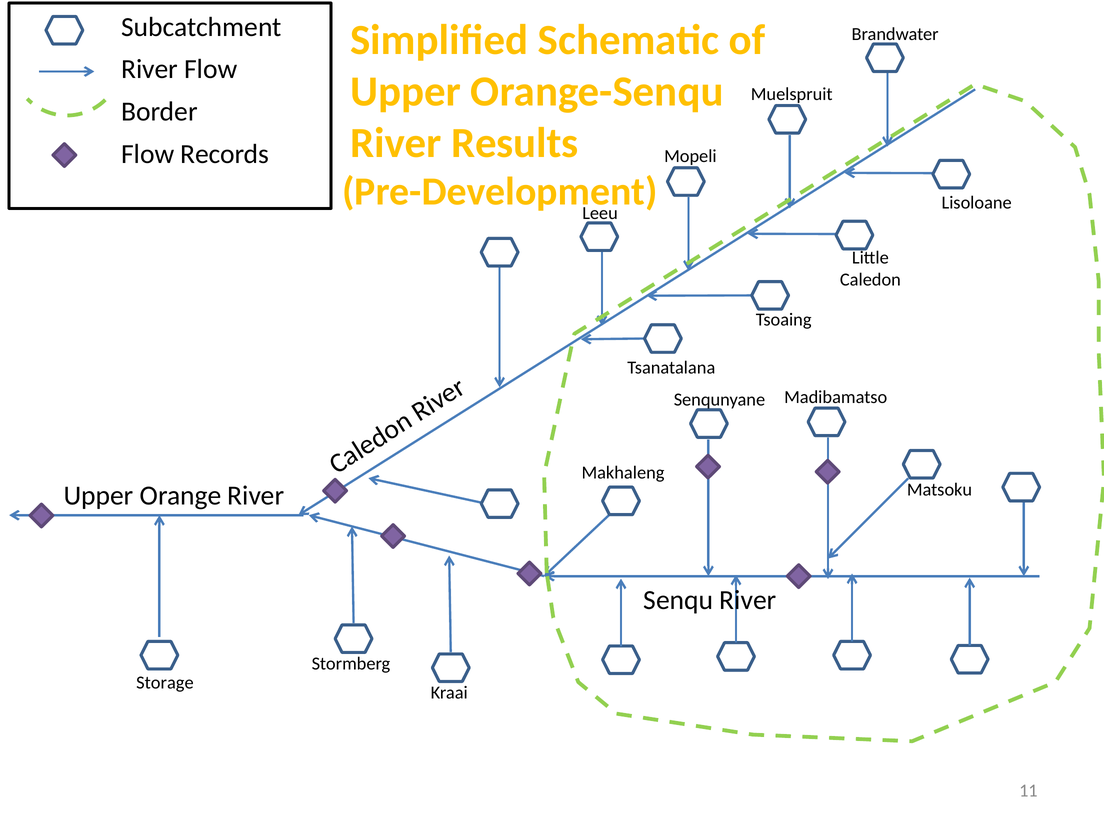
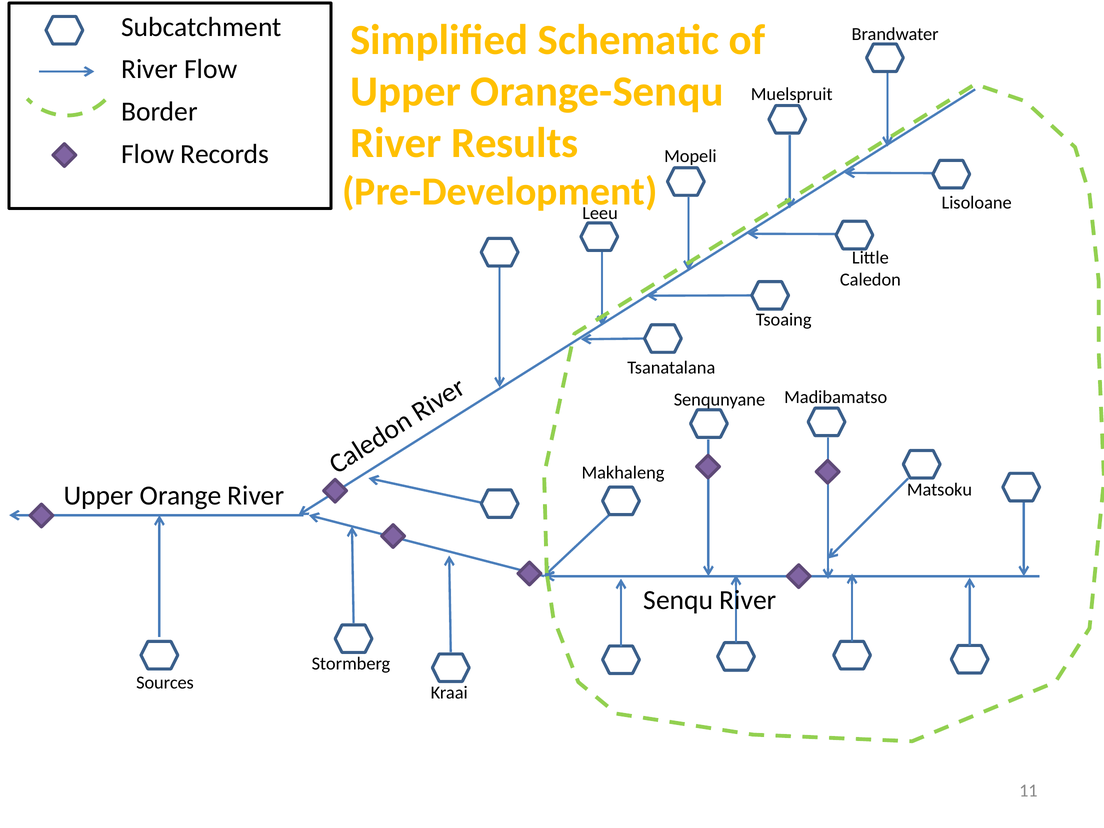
Storage: Storage -> Sources (165, 683)
